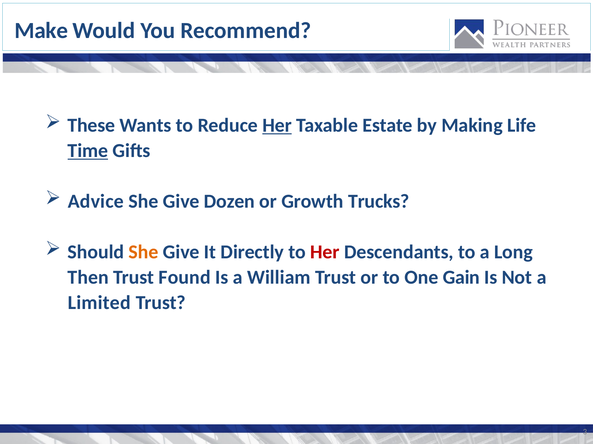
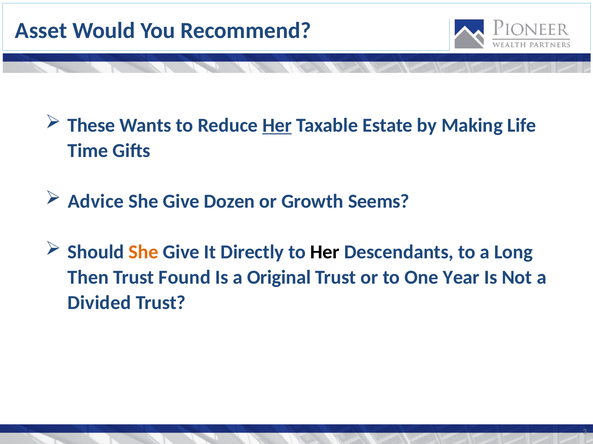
Make: Make -> Asset (41, 31)
Time underline: present -> none (88, 151)
Trucks: Trucks -> Seems (379, 202)
Her colour: red -> black (325, 252)
William: William -> Original (279, 278)
Gain: Gain -> Year (461, 278)
Limited: Limited -> Divided (99, 303)
